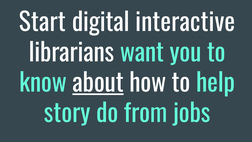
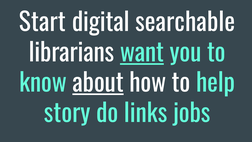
interactive: interactive -> searchable (185, 23)
want underline: none -> present (142, 53)
from: from -> links (146, 113)
